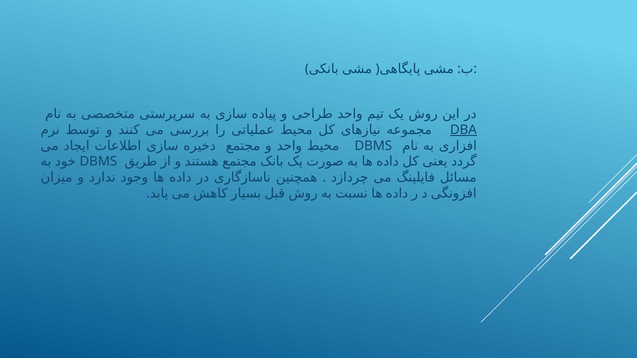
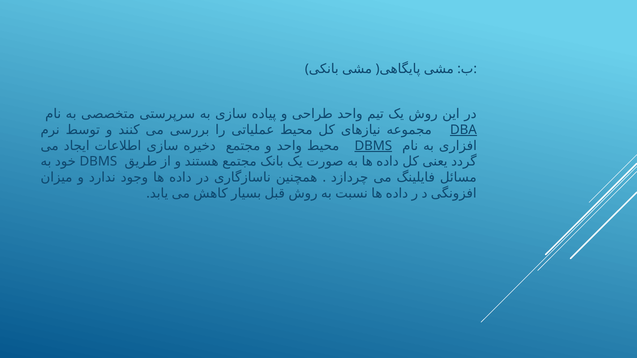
DBMS underline: none -> present (373, 146)
